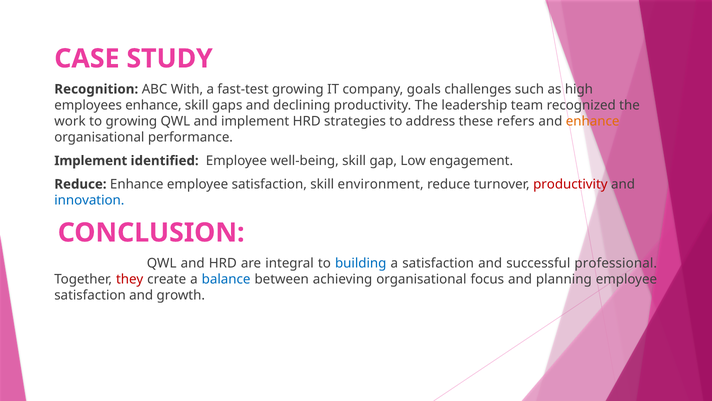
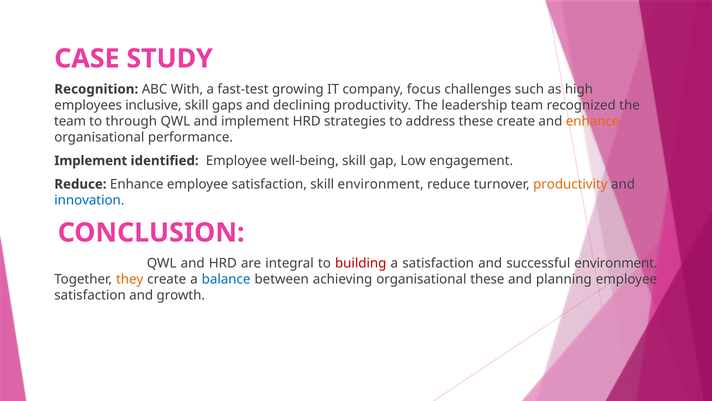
goals: goals -> focus (424, 89)
employees enhance: enhance -> inclusive (153, 105)
work: work -> team (70, 121)
to growing: growing -> through (131, 121)
these refers: refers -> create (516, 121)
productivity colour: red -> orange (570, 184)
building colour: blue -> red (361, 263)
successful professional: professional -> environment (616, 263)
they colour: red -> orange (130, 279)
organisational focus: focus -> these (487, 279)
